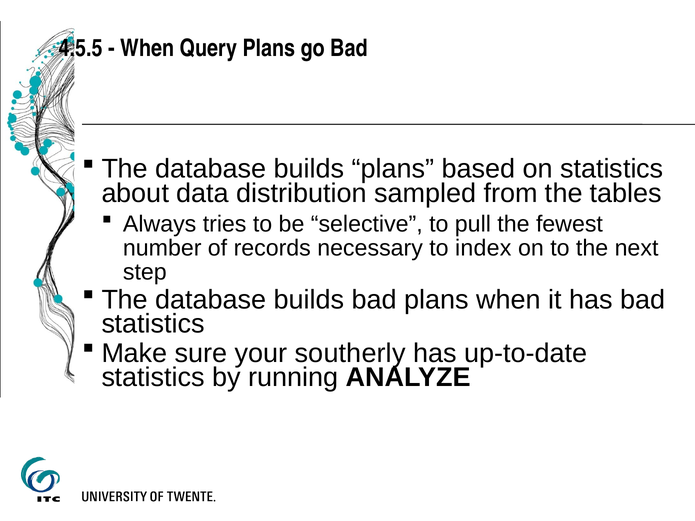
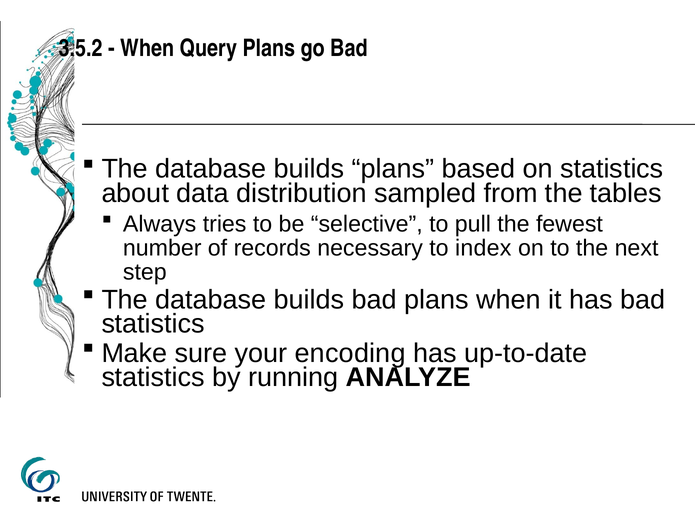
4.5.5: 4.5.5 -> 3.5.2 (81, 49)
southerly: southerly -> encoding (350, 354)
